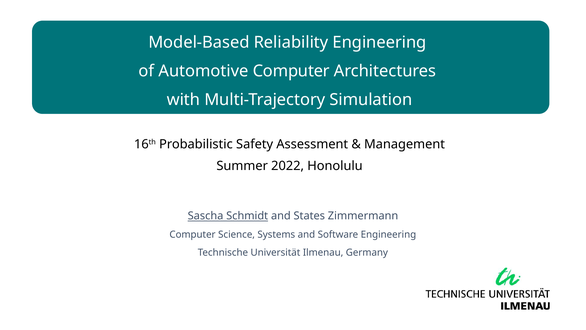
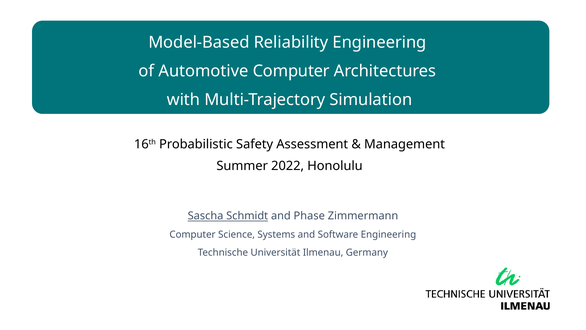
States: States -> Phase (309, 216)
